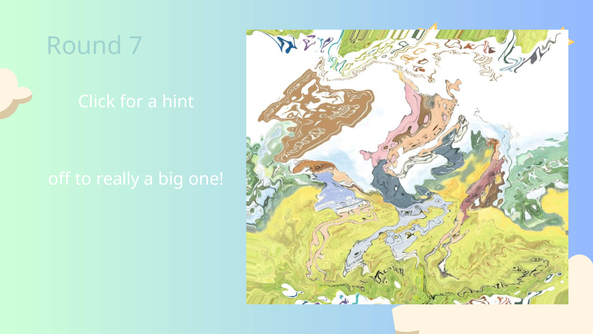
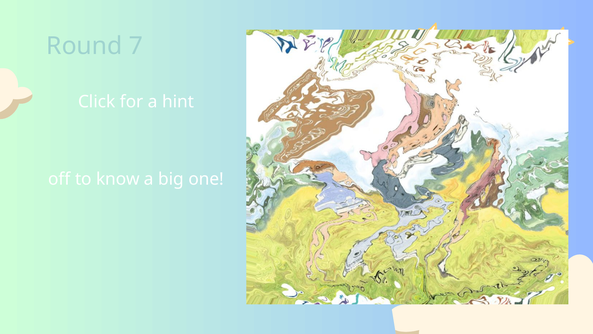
really: really -> know (118, 179)
